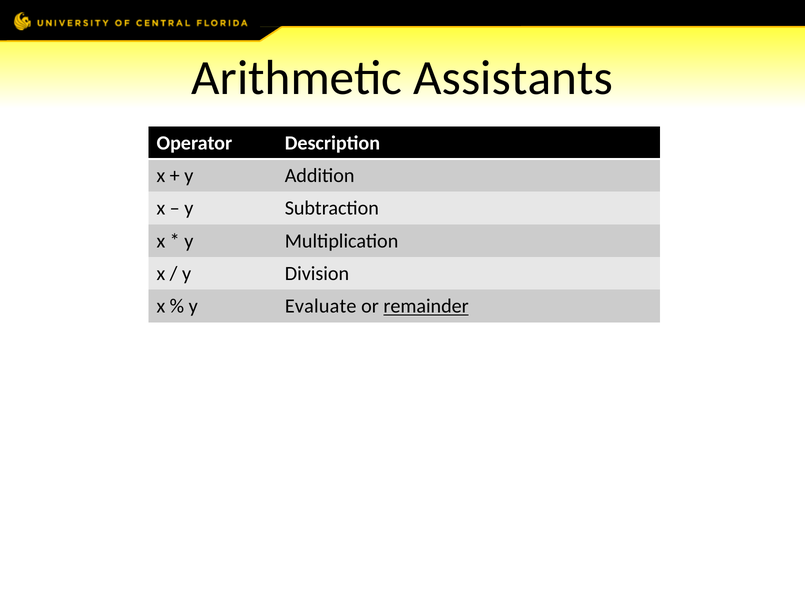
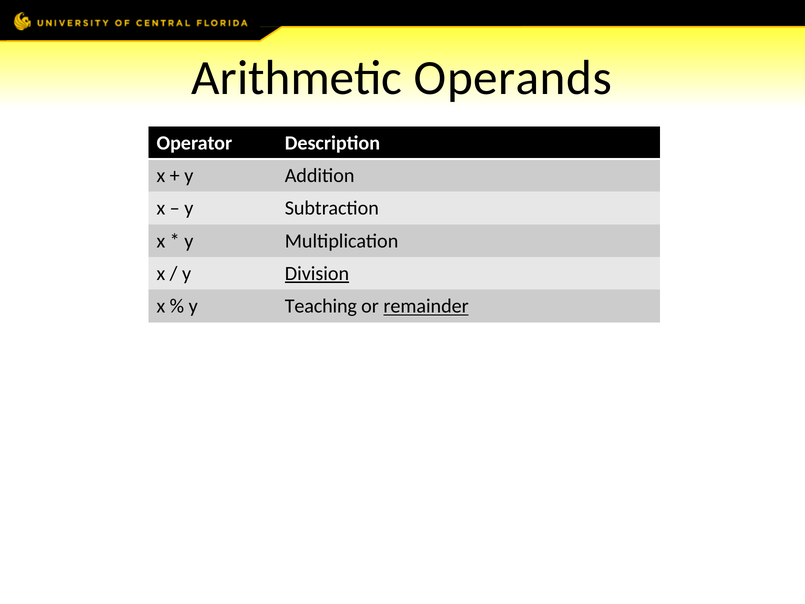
Assistants: Assistants -> Operands (513, 78)
Division underline: none -> present (317, 273)
Evaluate: Evaluate -> Teaching (321, 306)
